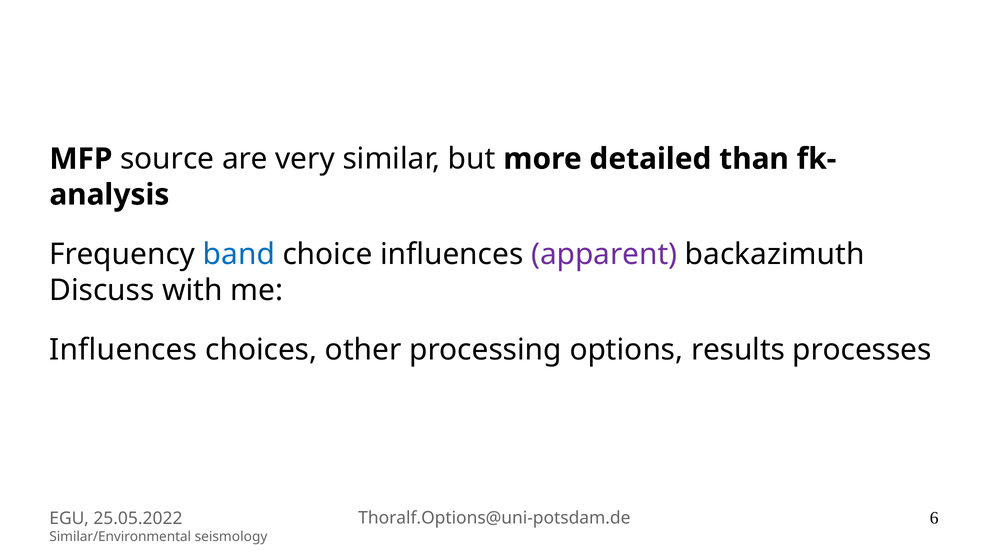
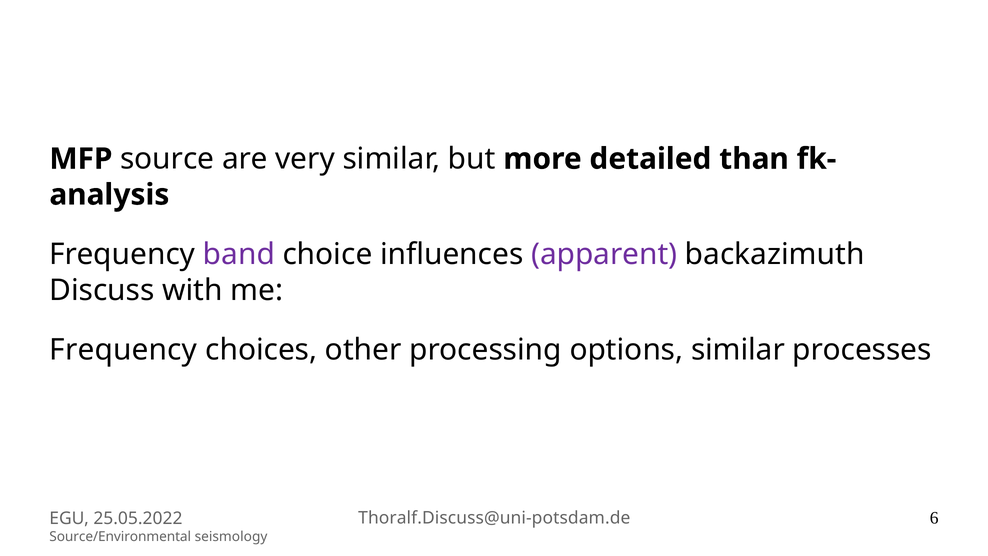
band colour: blue -> purple (239, 254)
Influences: Influences -> Frequency (123, 350)
options results: results -> similar (738, 350)
Thoralf.Options@uni-potsdam.de: Thoralf.Options@uni-potsdam.de -> Thoralf.Discuss@uni-potsdam.de (494, 518)
Similar/Environmental: Similar/Environmental -> Source/Environmental (120, 536)
